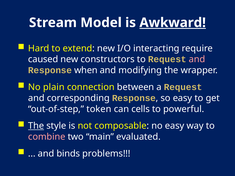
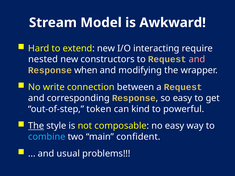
Awkward underline: present -> none (173, 23)
caused: caused -> nested (43, 59)
plain: plain -> write (54, 87)
cells: cells -> kind (141, 109)
combine colour: pink -> light blue (47, 137)
evaluated: evaluated -> confident (138, 137)
binds: binds -> usual (68, 154)
